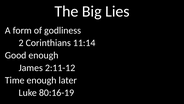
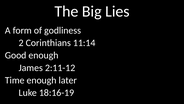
80:16-19: 80:16-19 -> 18:16-19 (57, 92)
